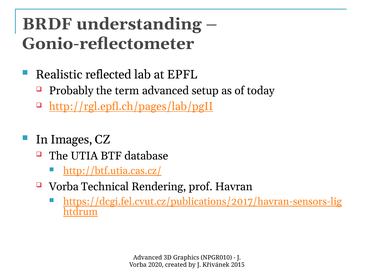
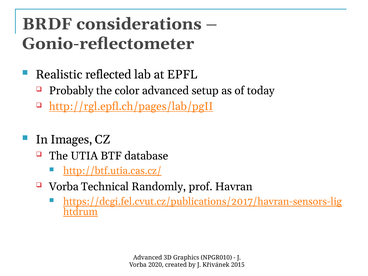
understanding: understanding -> considerations (139, 24)
term: term -> color (127, 91)
Rendering: Rendering -> Randomly (159, 187)
